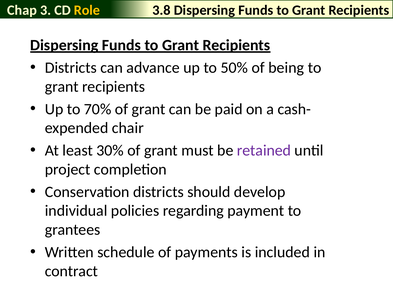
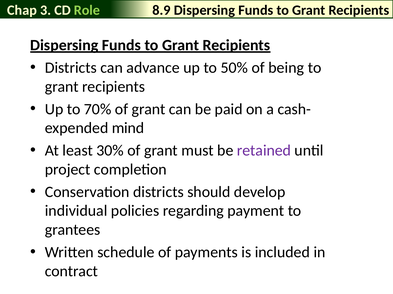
Role colour: yellow -> light green (87, 10)
3.8: 3.8 -> 8.9 (162, 10)
chair: chair -> mind (128, 128)
